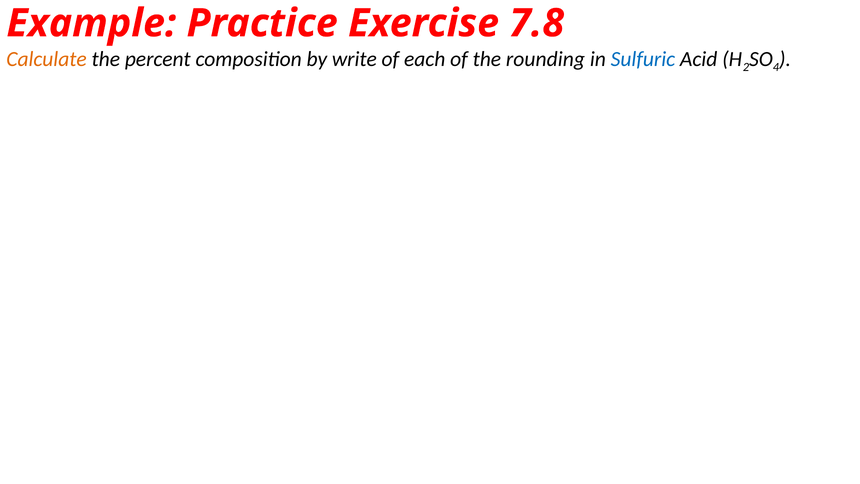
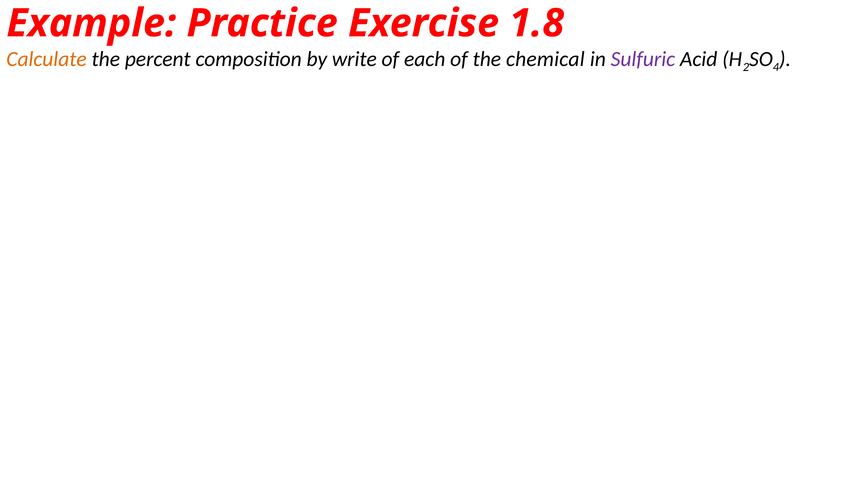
7.8: 7.8 -> 1.8 (537, 23)
rounding: rounding -> chemical (545, 59)
Sulfuric colour: blue -> purple (643, 59)
